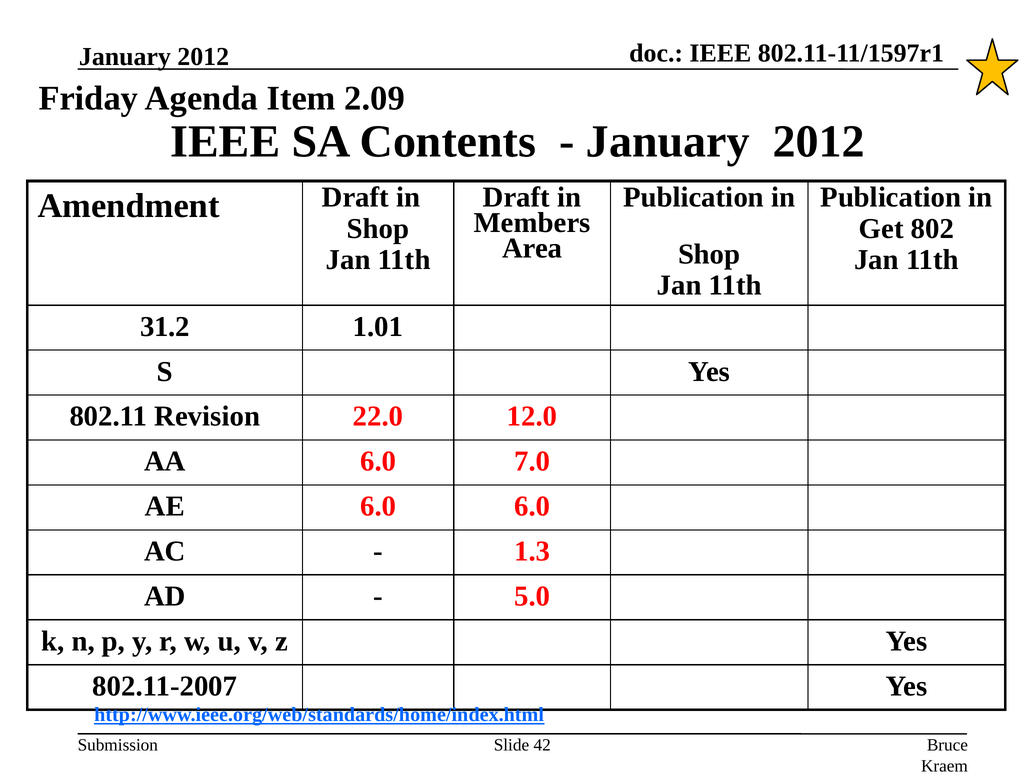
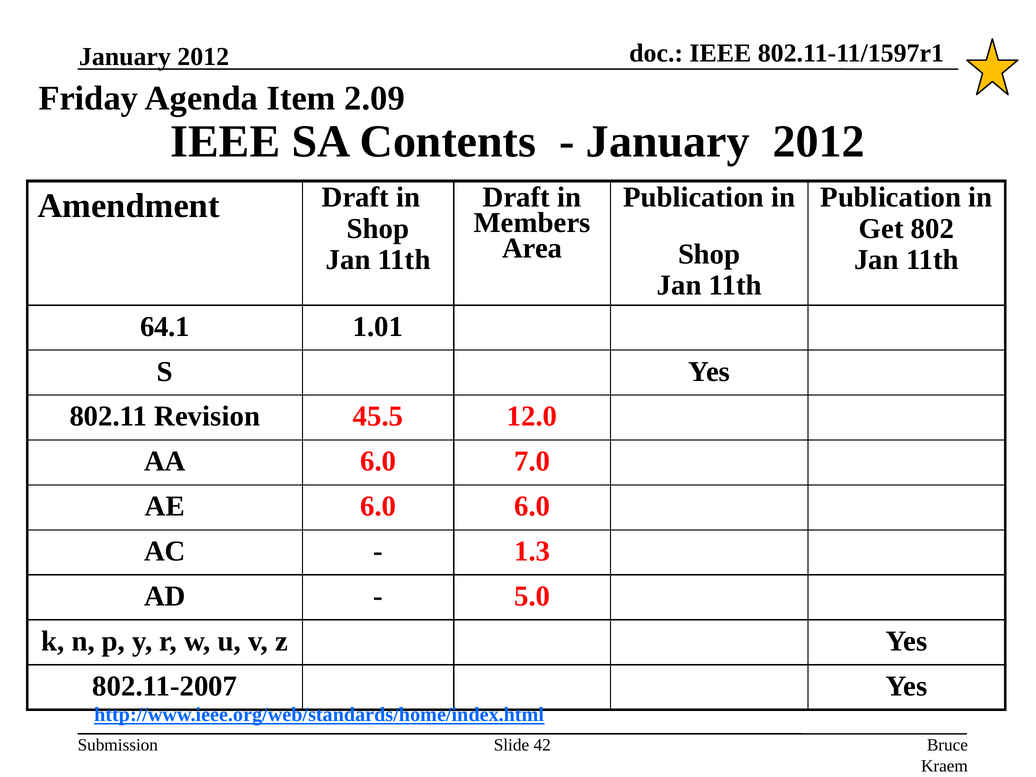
31.2: 31.2 -> 64.1 (165, 327)
22.0: 22.0 -> 45.5 (378, 416)
